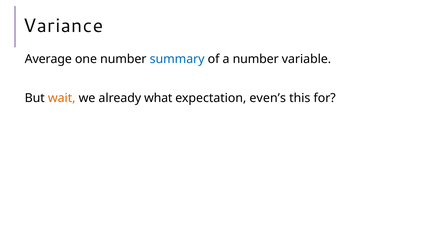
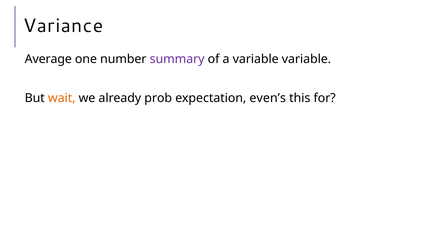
summary colour: blue -> purple (177, 59)
a number: number -> variable (256, 59)
what: what -> prob (158, 98)
